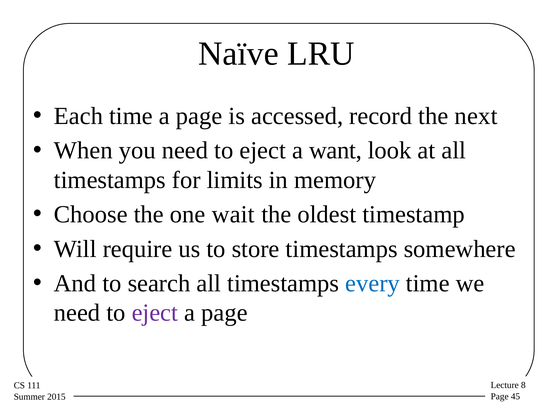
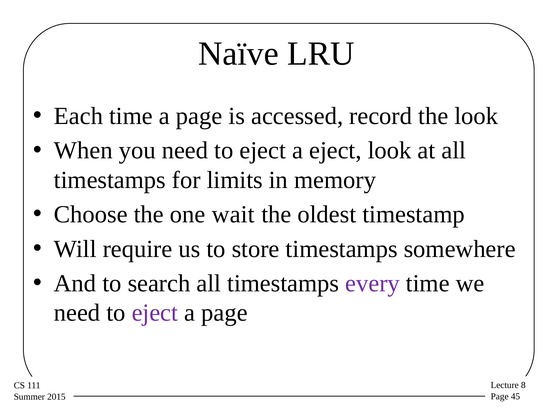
the next: next -> look (476, 116)
a want: want -> eject (335, 150)
every colour: blue -> purple (373, 283)
